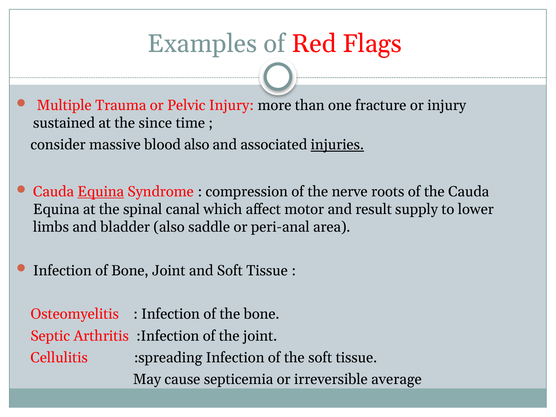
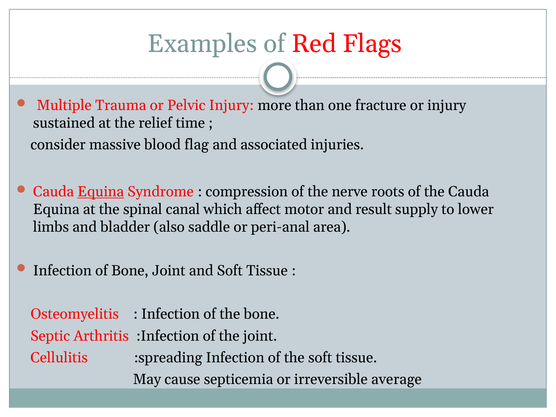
since: since -> relief (155, 123)
blood also: also -> flag (197, 145)
injuries underline: present -> none (337, 145)
